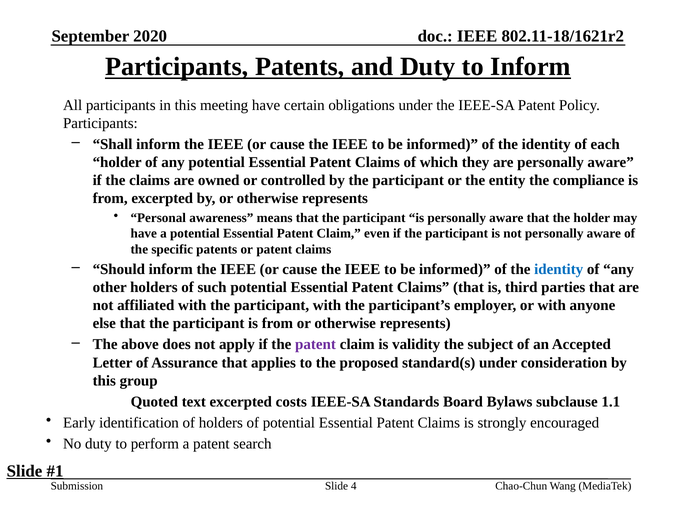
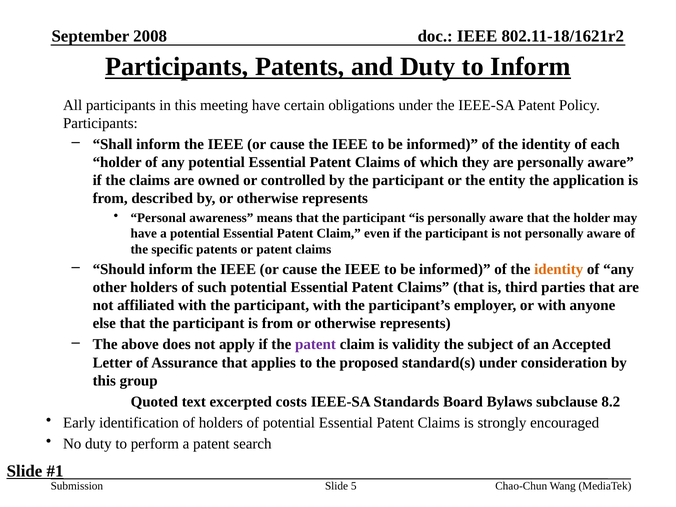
2020: 2020 -> 2008 (150, 36)
compliance: compliance -> application (589, 180)
from excerpted: excerpted -> described (162, 198)
identity colour: blue -> orange (559, 269)
1.1: 1.1 -> 8.2 (611, 402)
4: 4 -> 5 (354, 486)
